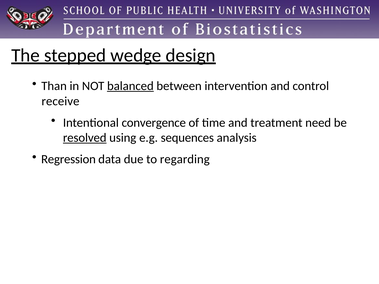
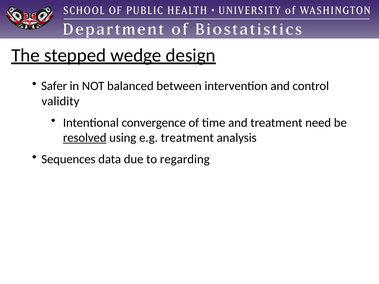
Than: Than -> Safer (54, 86)
balanced underline: present -> none (130, 86)
receive: receive -> validity (60, 101)
e.g sequences: sequences -> treatment (187, 138)
Regression: Regression -> Sequences (68, 159)
